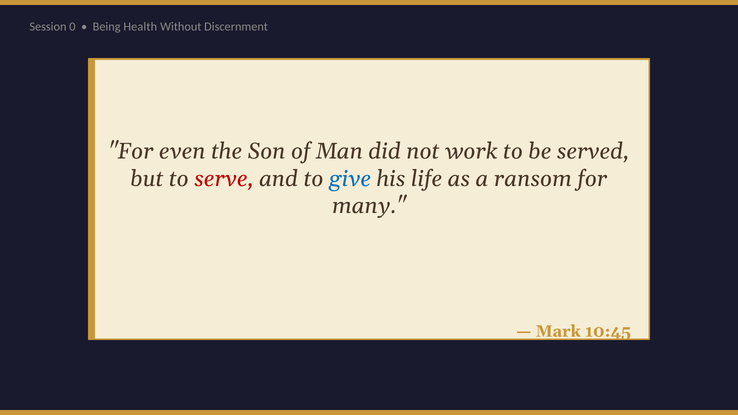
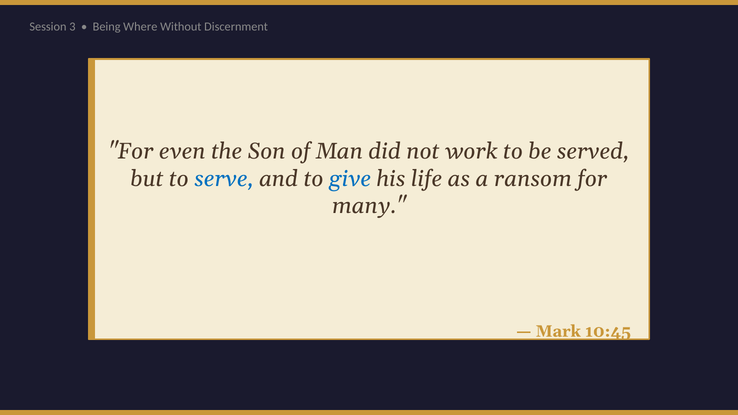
0: 0 -> 3 (72, 27)
Health: Health -> Where (140, 27)
serve colour: red -> blue (224, 179)
